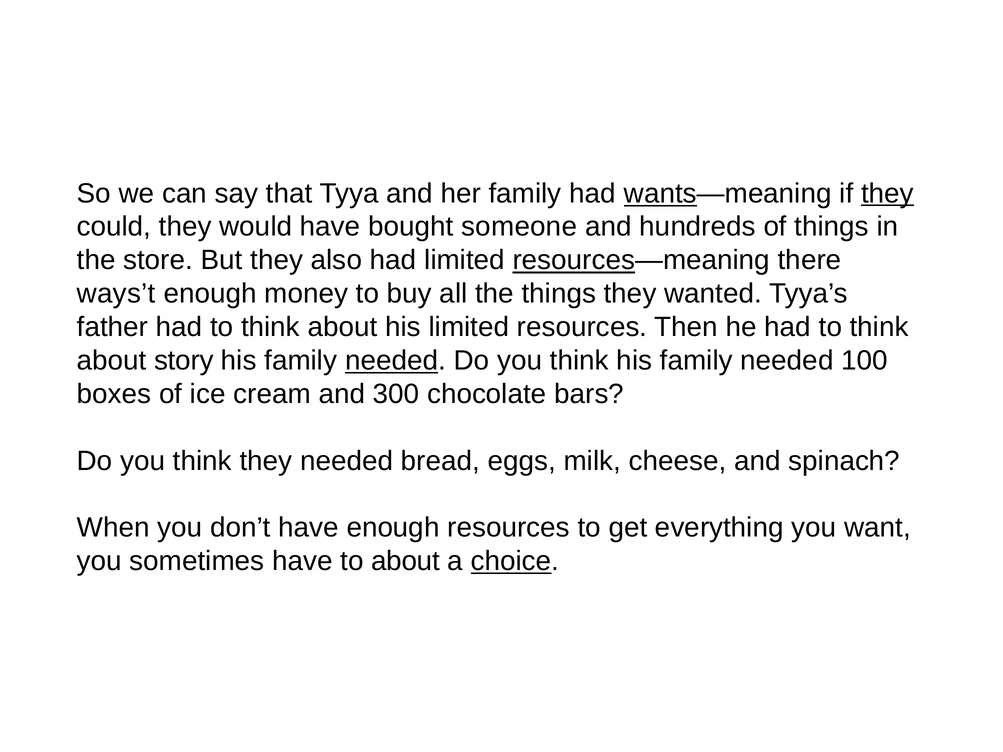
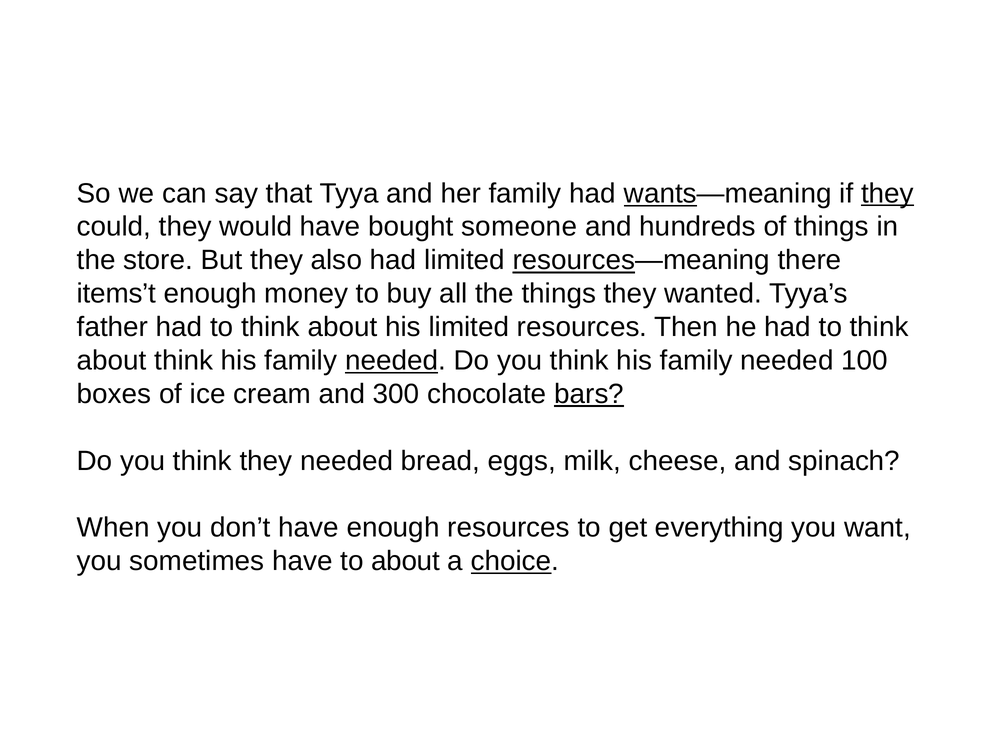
ways’t: ways’t -> items’t (116, 294)
about story: story -> think (184, 361)
bars underline: none -> present (589, 394)
